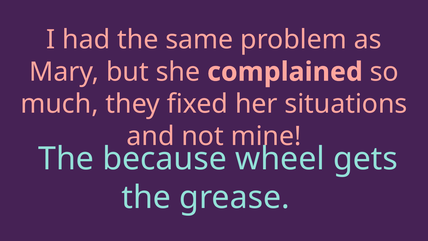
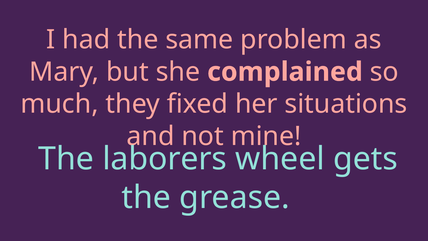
because: because -> laborers (165, 159)
